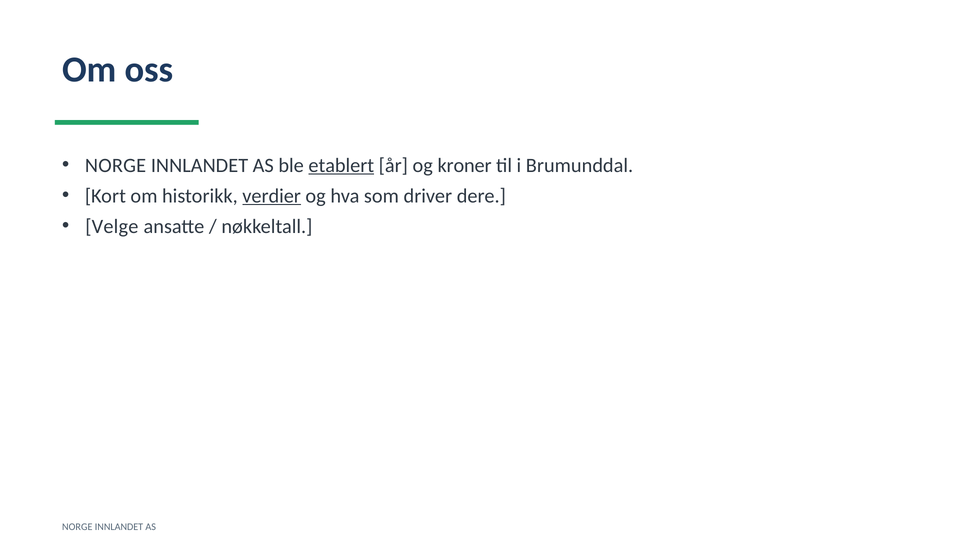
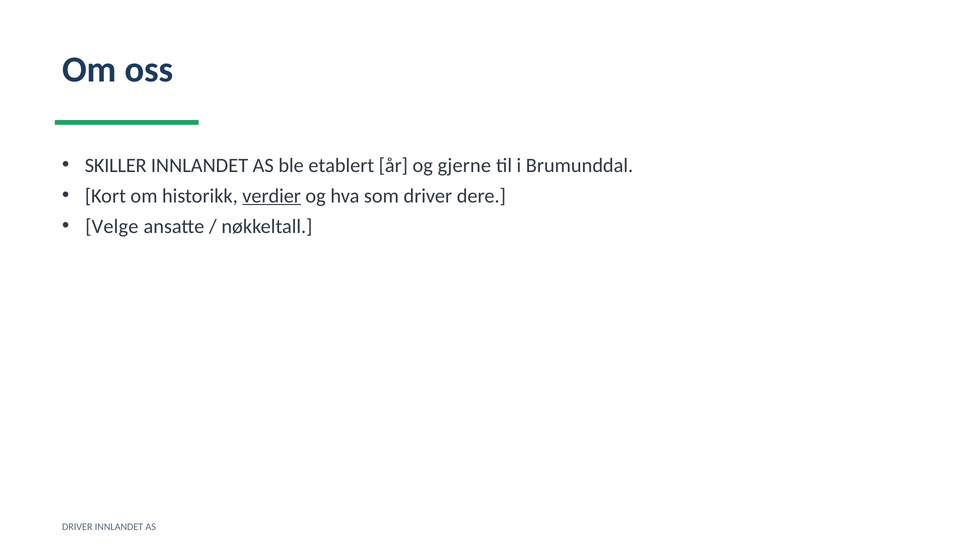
NORGE: NORGE -> SKILLER (116, 165)
etablert underline: present -> none (341, 165)
kroner: kroner -> gjerne (464, 165)
NORGE: NORGE -> DRIVER (77, 526)
